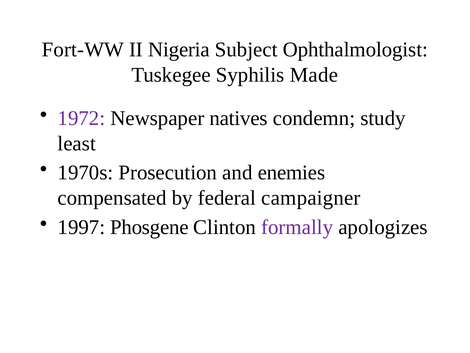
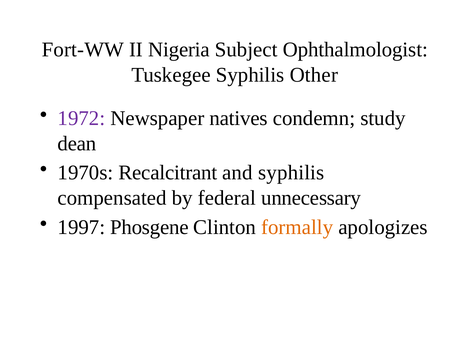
Made: Made -> Other (314, 75)
least: least -> dean (77, 143)
Prosecution: Prosecution -> Recalcitrant (168, 173)
and enemies: enemies -> syphilis (291, 173)
campaigner: campaigner -> unnecessary (311, 198)
formally colour: purple -> orange (297, 227)
